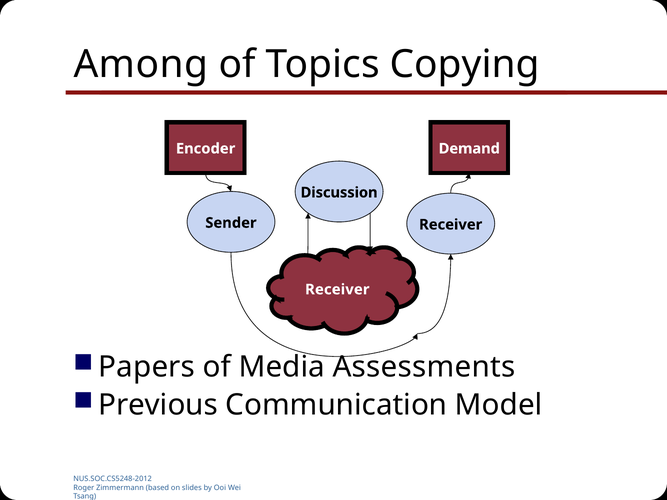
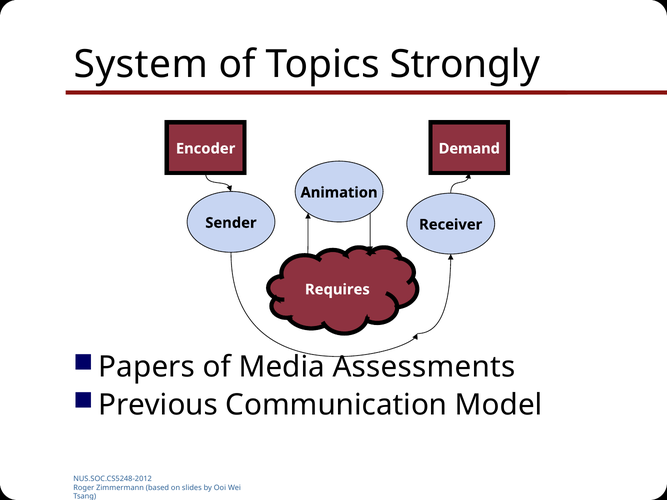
Among: Among -> System (141, 65)
Copying: Copying -> Strongly (465, 65)
Discussion: Discussion -> Animation (339, 193)
Receiver: Receiver -> Requires (337, 290)
